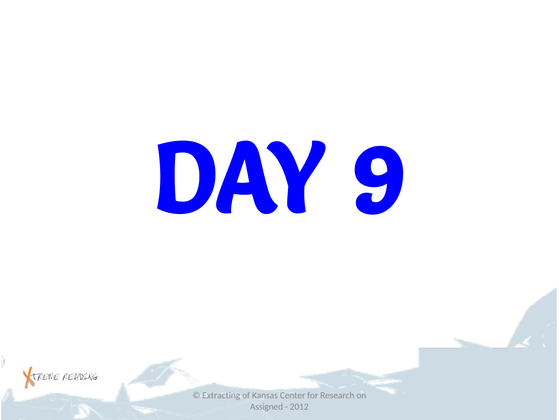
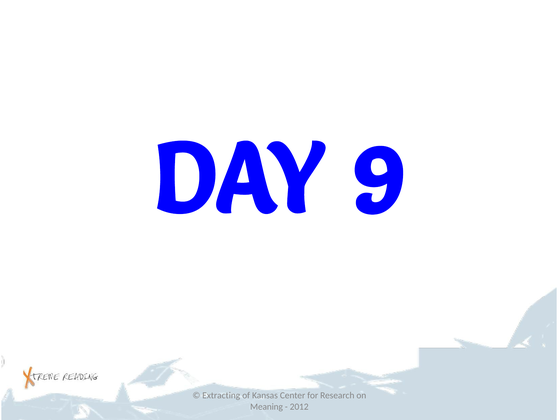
Assigned: Assigned -> Meaning (267, 406)
